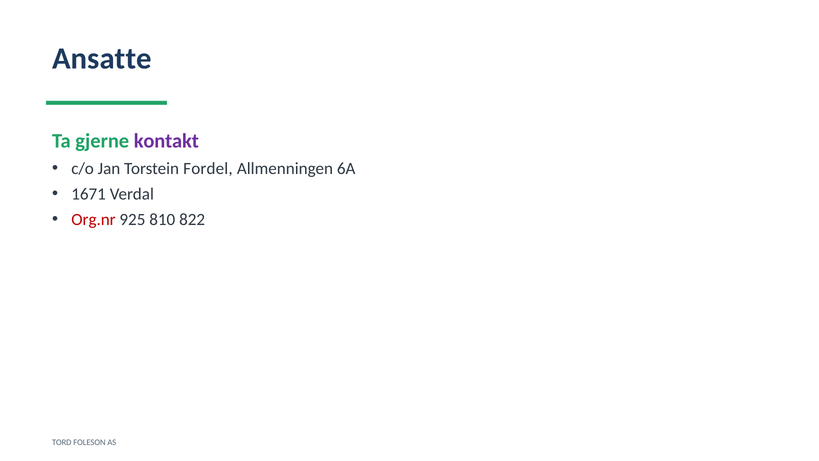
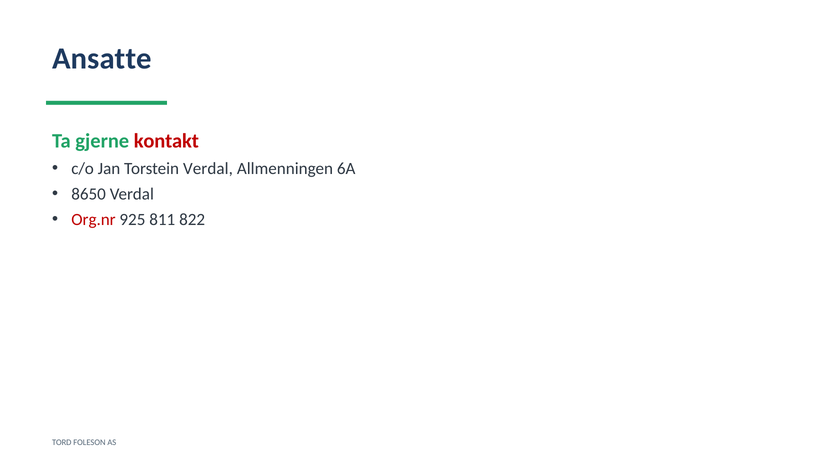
kontakt colour: purple -> red (166, 141)
Torstein Fordel: Fordel -> Verdal (208, 168)
1671: 1671 -> 8650 (89, 194)
810: 810 -> 811 (162, 220)
